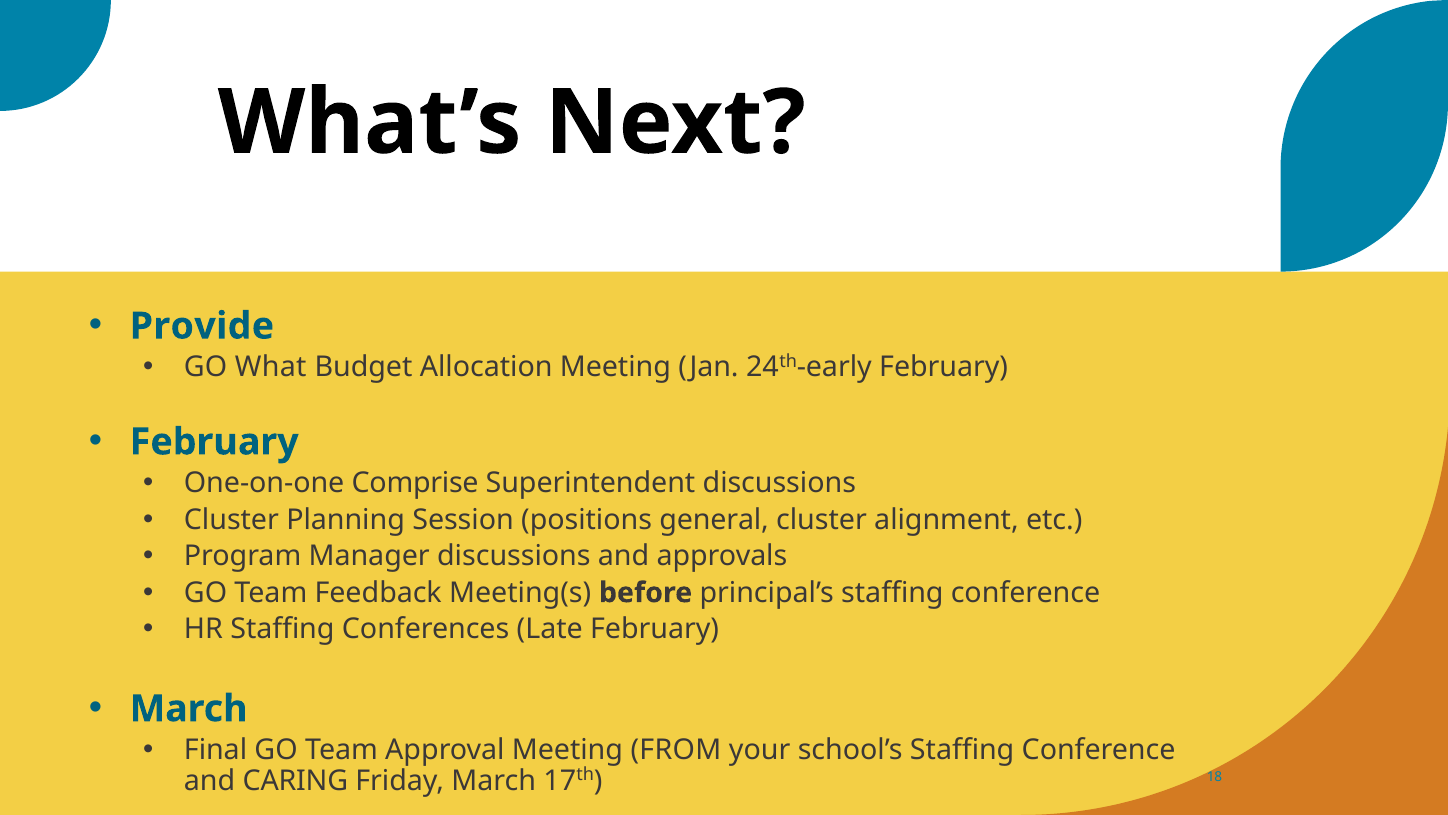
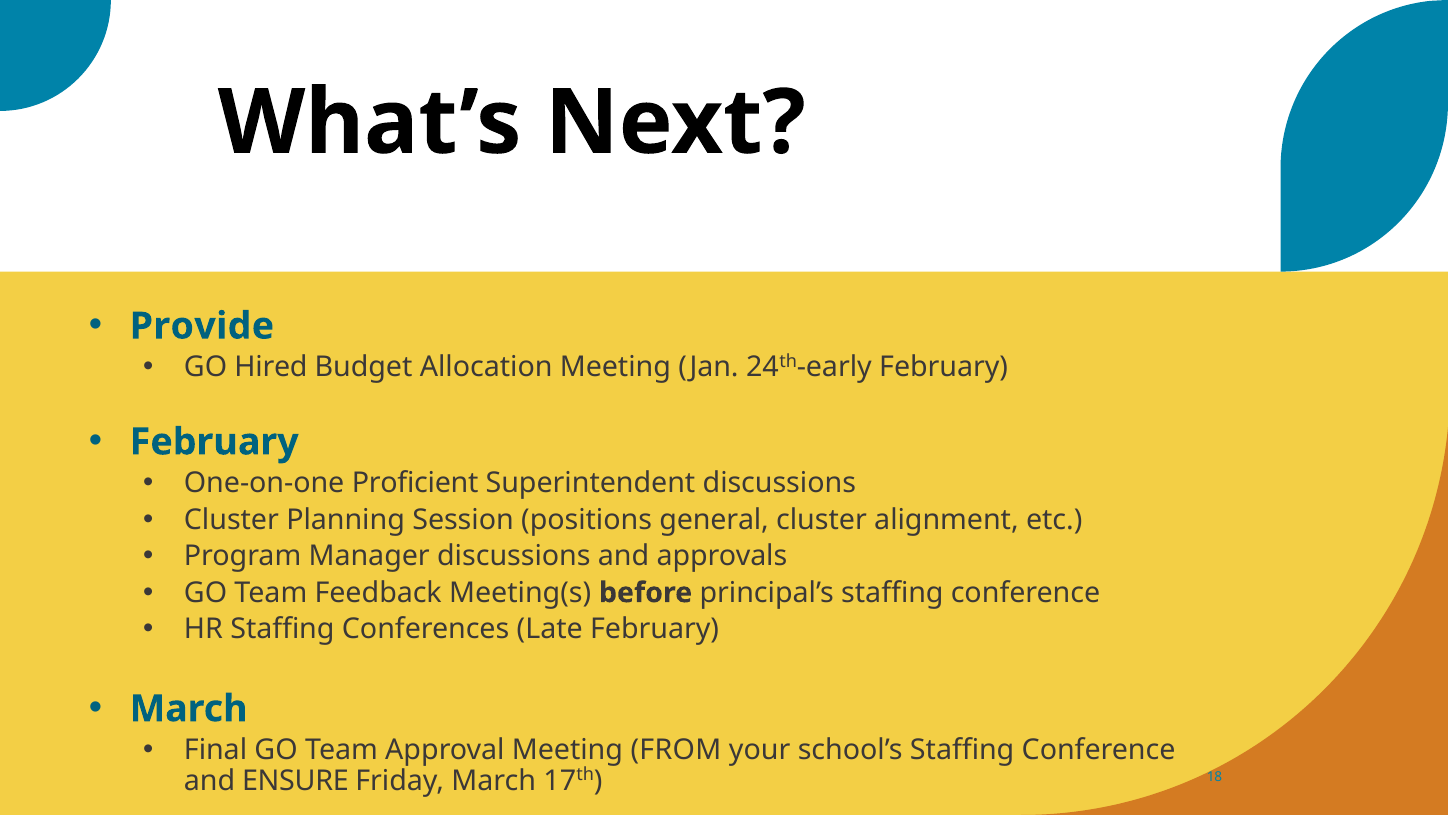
What: What -> Hired (271, 367)
Comprise: Comprise -> Proficient (415, 483)
CARING: CARING -> ENSURE (295, 780)
